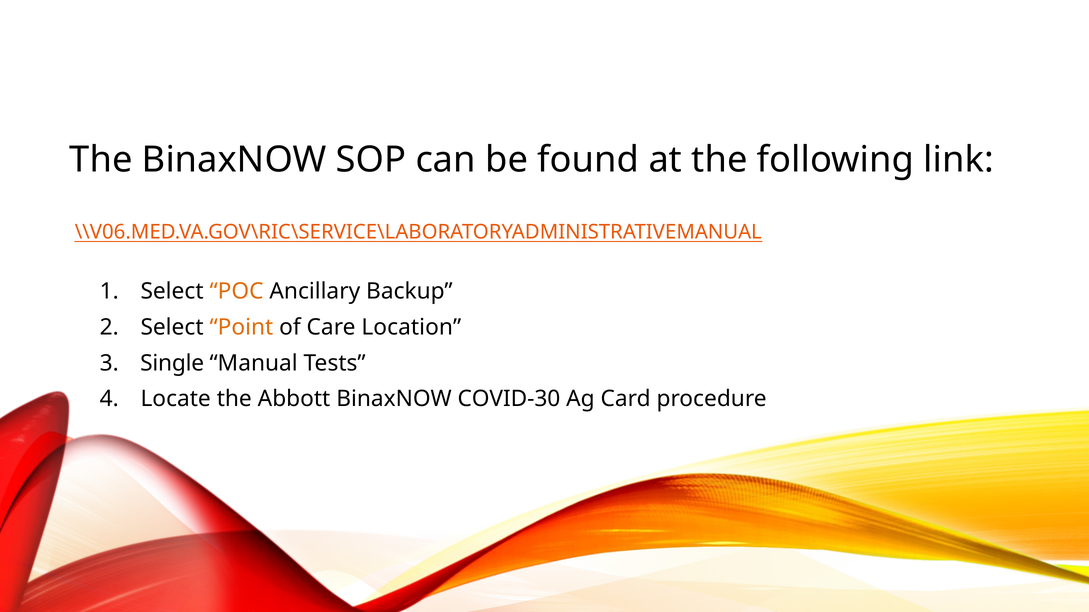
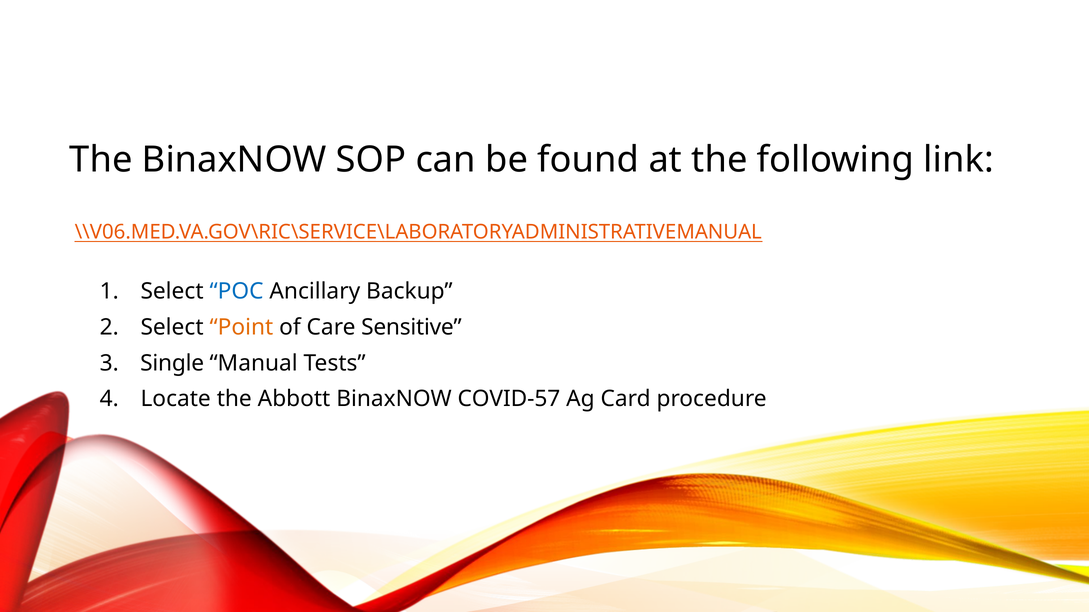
POC colour: orange -> blue (237, 292)
Location: Location -> Sensitive (411, 328)
COVID-30: COVID-30 -> COVID-57 (509, 399)
